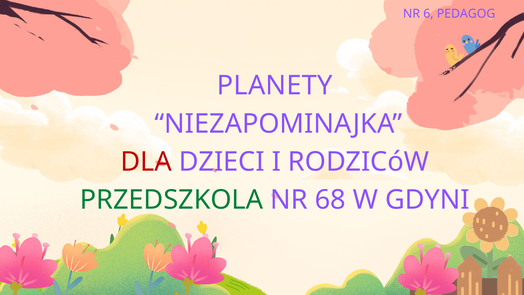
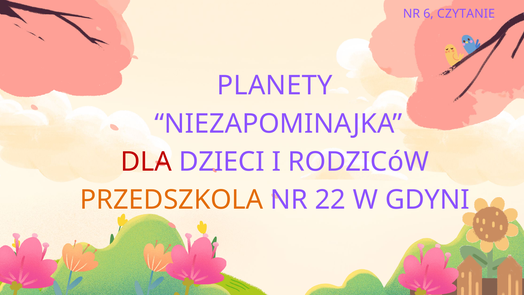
PEDAGOG: PEDAGOG -> CZYTANIE (466, 14)
PRZEDSZKOLA colour: green -> orange (172, 200)
68: 68 -> 22 (330, 200)
